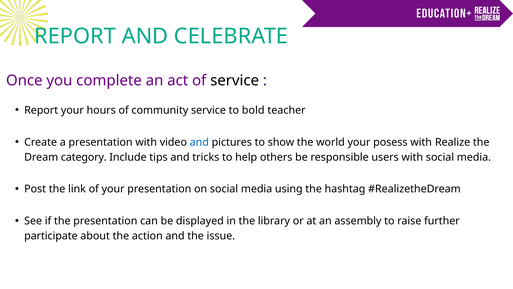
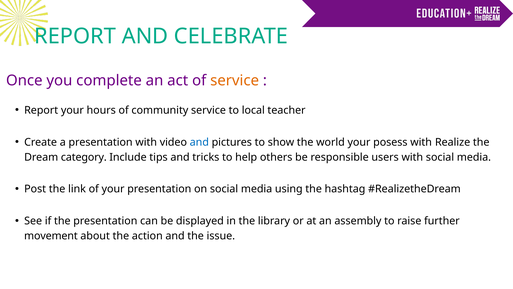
service colour: black -> orange (235, 80)
bold: bold -> local (253, 110)
participate: participate -> movement (51, 236)
